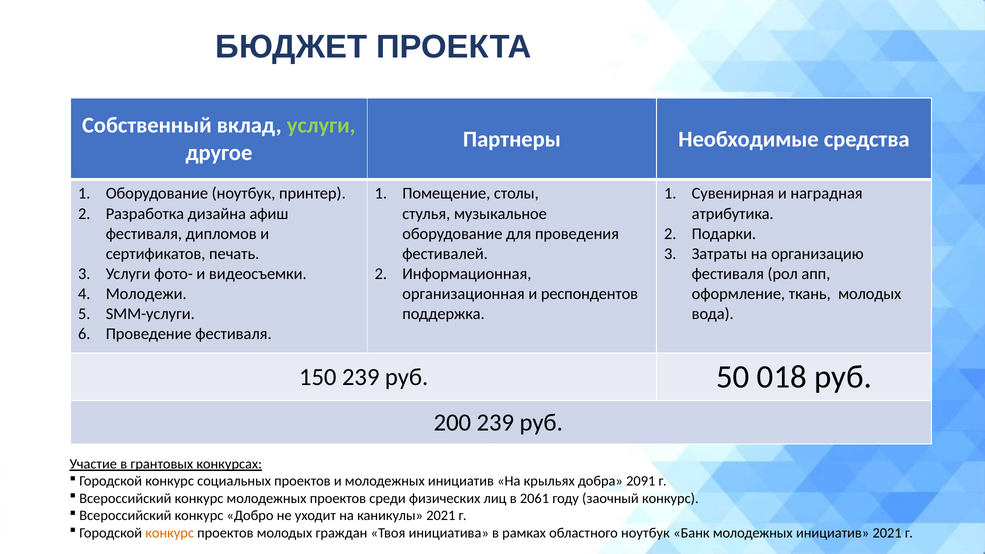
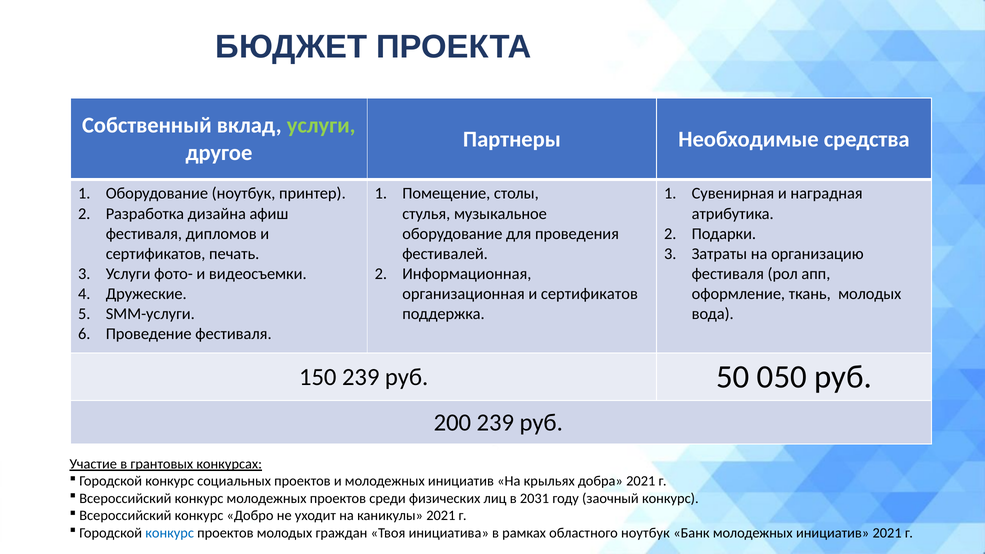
Молодежи: Молодежи -> Дружеские (146, 294)
организационная и респондентов: респондентов -> сертификатов (589, 294)
018: 018 -> 050 (782, 377)
добра 2091: 2091 -> 2021 (641, 481)
2061: 2061 -> 2031 (534, 498)
конкурс colour: orange -> blue (170, 533)
